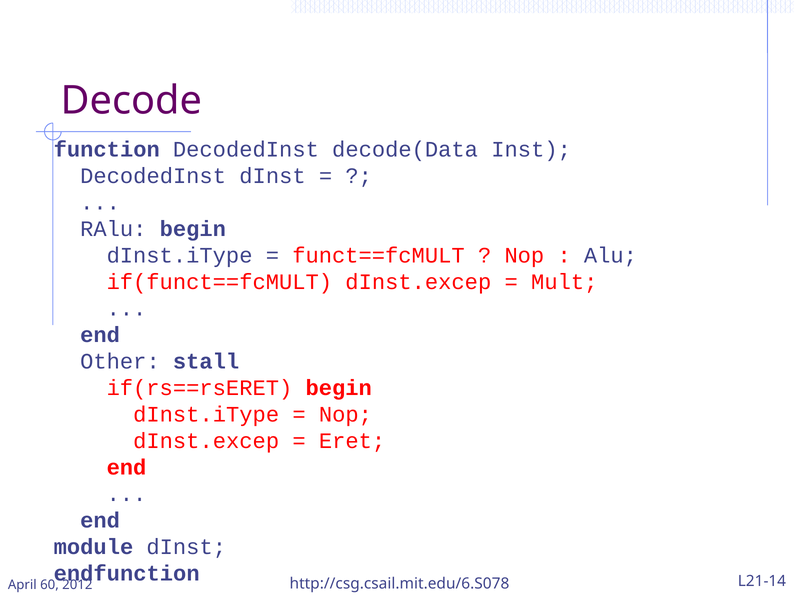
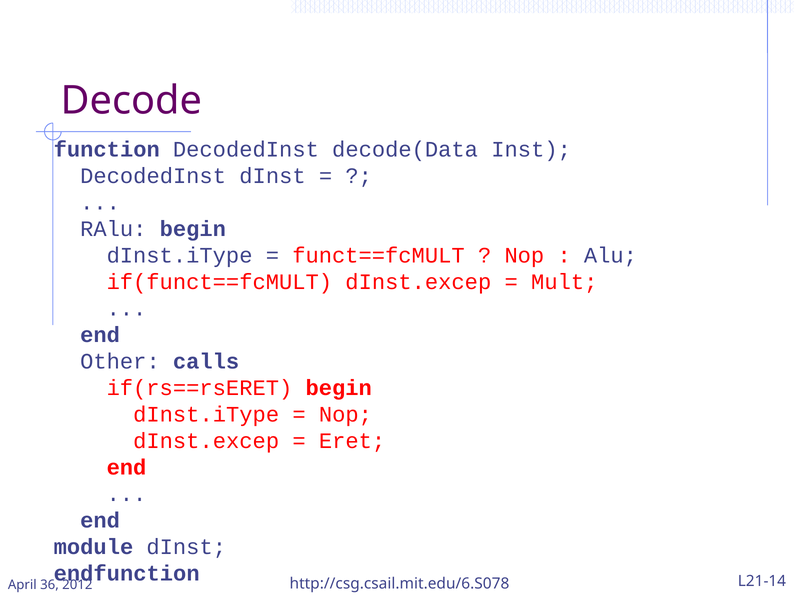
stall: stall -> calls (206, 361)
60: 60 -> 36 (50, 584)
